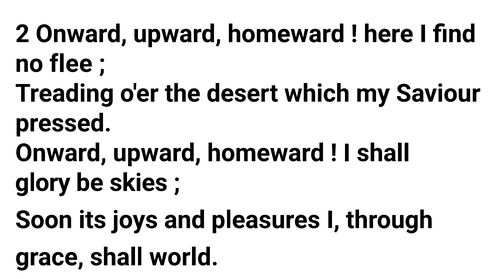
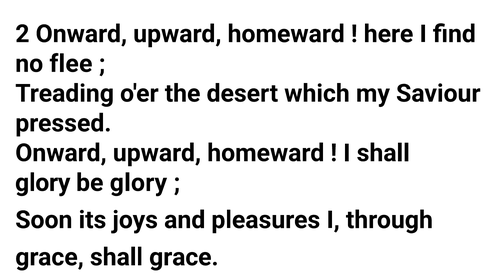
be skies: skies -> glory (138, 183)
shall world: world -> grace (184, 257)
